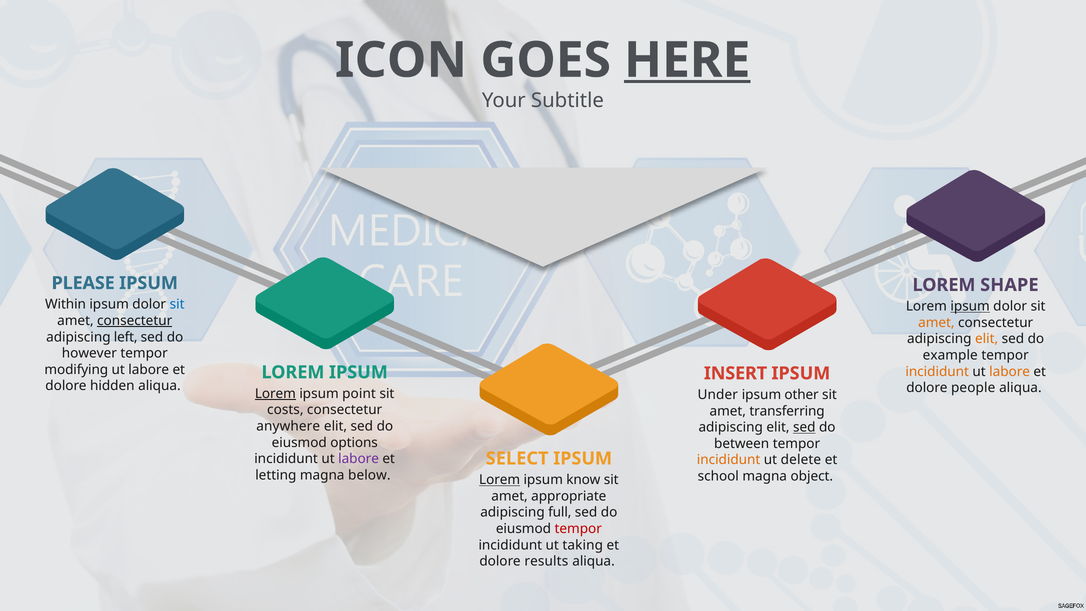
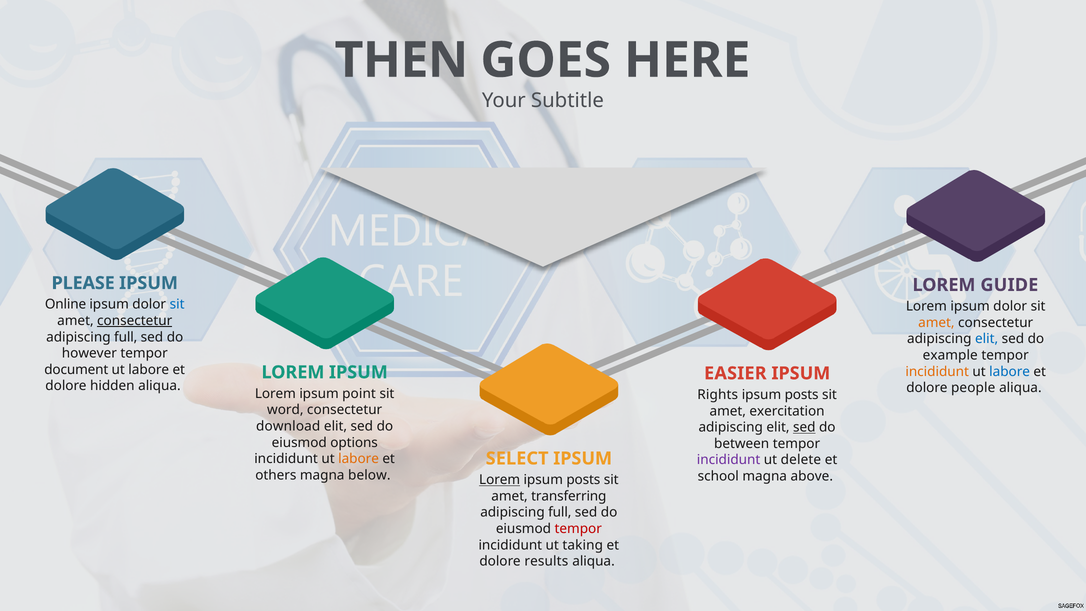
ICON: ICON -> THEN (401, 60)
HERE underline: present -> none (687, 60)
SHAPE: SHAPE -> GUIDE (1009, 285)
Within: Within -> Online (66, 304)
ipsum underline: present -> none (970, 306)
left: left -> full (126, 337)
elit colour: orange -> blue (987, 339)
modifying: modifying -> document (76, 370)
labore colour: orange -> blue (1010, 372)
INSERT: INSERT -> EASIER (735, 373)
Lorem underline: present -> none (275, 394)
Under: Under -> Rights (718, 395)
other: other -> posts (802, 395)
costs: costs -> word (285, 410)
transferring: transferring -> exercitation (787, 411)
anywhere: anywhere -> download (288, 426)
labore colour: purple -> orange (359, 459)
incididunt colour: orange -> purple (729, 460)
letting: letting -> others (276, 475)
object: object -> above (812, 476)
know: know -> posts (583, 480)
appropriate: appropriate -> transferring (569, 496)
